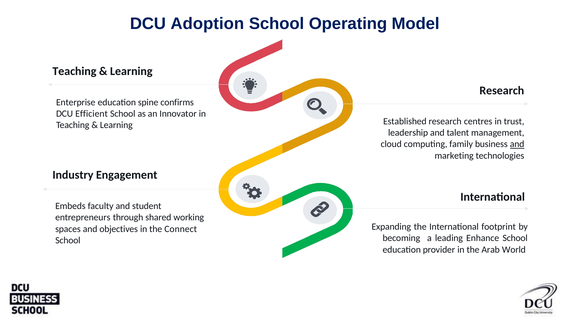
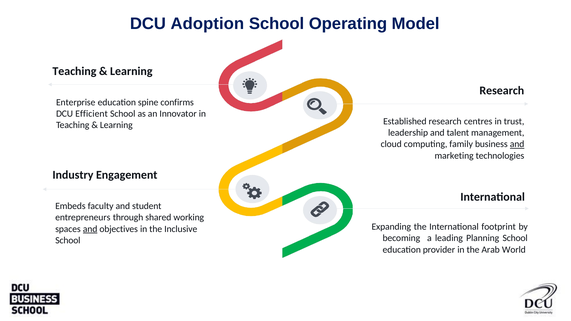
and underline: none -> present (90, 229)
Connect: Connect -> Inclusive (181, 229)
Enhance: Enhance -> Planning (483, 238)
